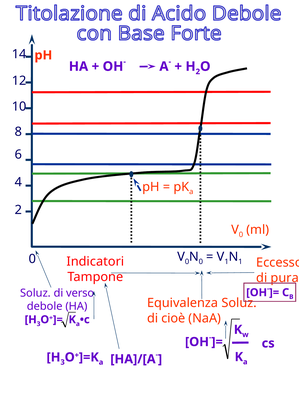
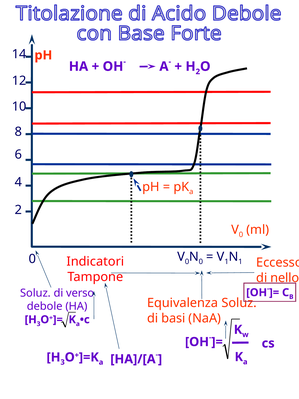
pura: pura -> nello (285, 278)
cioè: cioè -> basi (173, 318)
